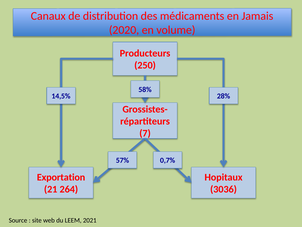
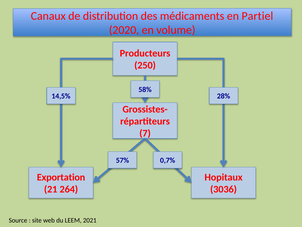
Jamais: Jamais -> Partiel (257, 16)
